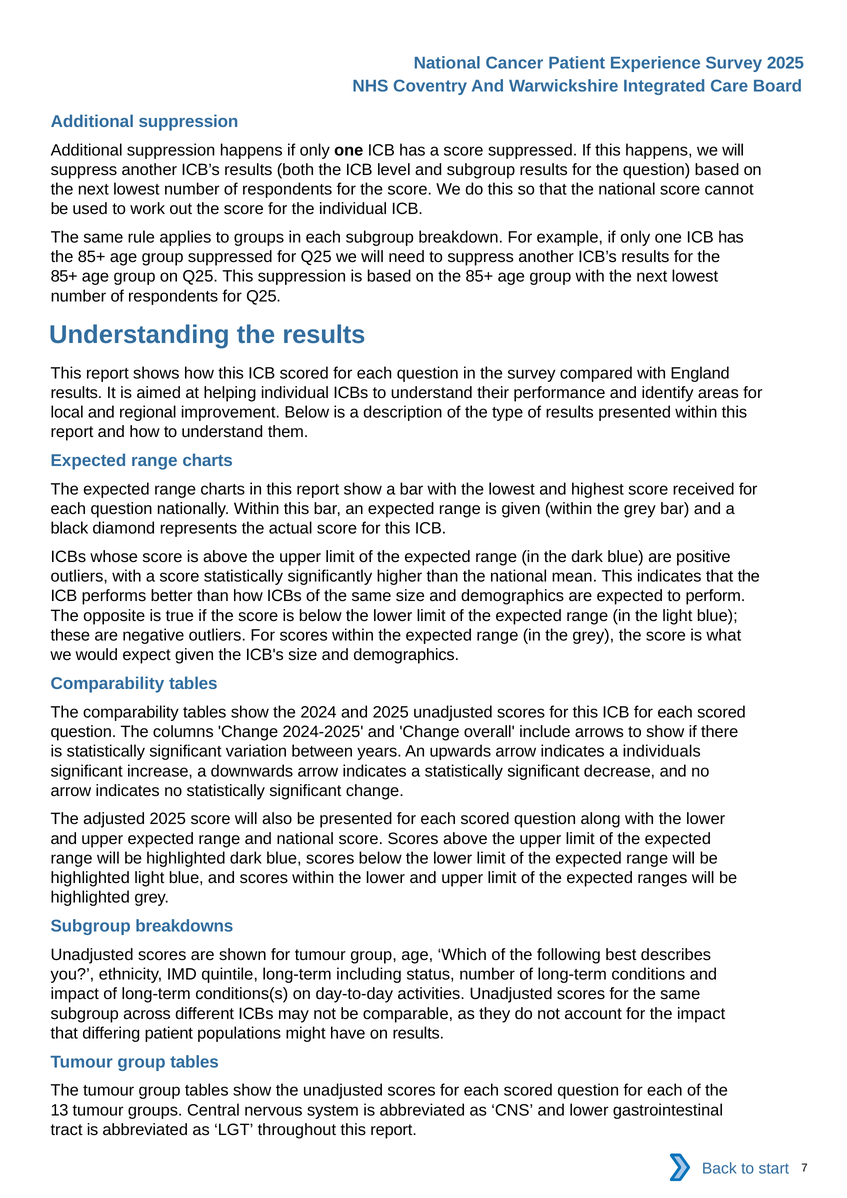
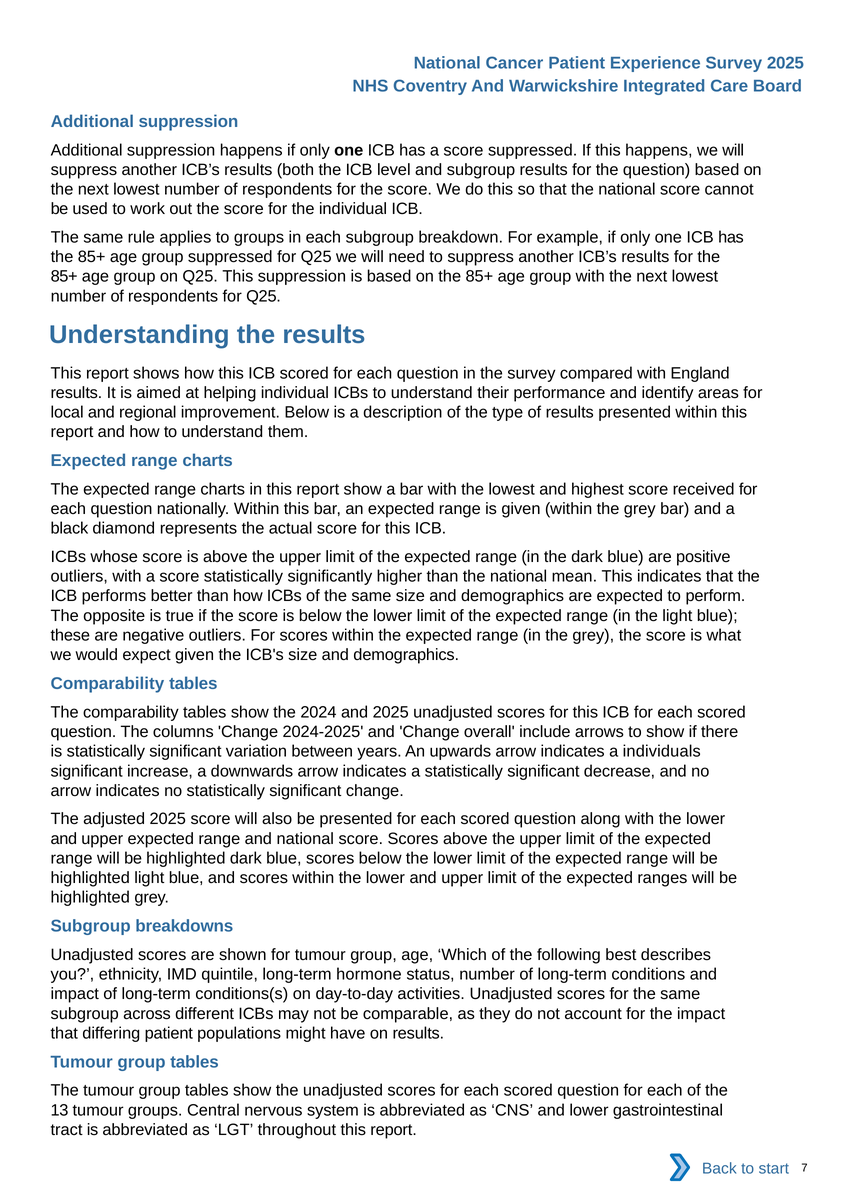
including: including -> hormone (369, 975)
